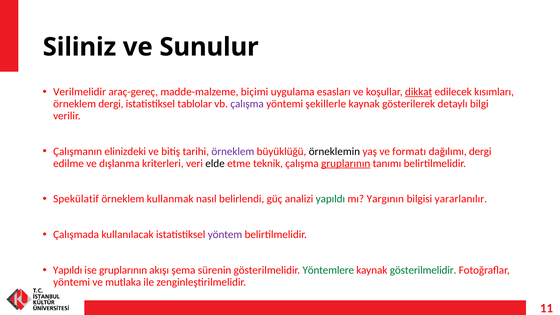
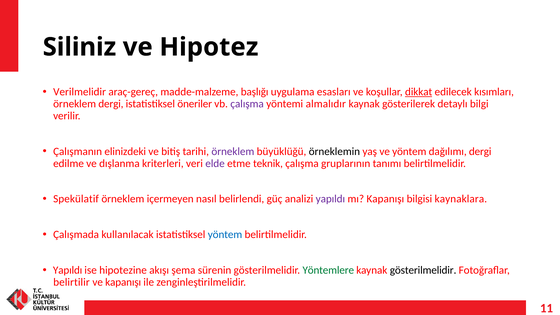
Sunulur: Sunulur -> Hipotez (209, 47)
biçimi: biçimi -> başlığı (255, 92)
tablolar: tablolar -> öneriler (195, 104)
şekillerle: şekillerle -> almalıdır (326, 104)
ve formatı: formatı -> yöntem (409, 151)
elde colour: black -> purple (215, 163)
gruplarının underline: present -> none (346, 163)
kullanmak: kullanmak -> içermeyen (170, 199)
yapıldı colour: green -> purple (330, 199)
mı Yargının: Yargının -> Kapanışı (385, 199)
yararlanılır: yararlanılır -> kaynaklara (461, 199)
yöntem colour: purple -> blue (225, 235)
ise gruplarının: gruplarının -> hipotezine (123, 270)
gösterilmelidir colour: green -> black (423, 270)
yöntemi: yöntemi -> belirtilir (72, 282)
ve mutlaka: mutlaka -> kapanışı (123, 282)
